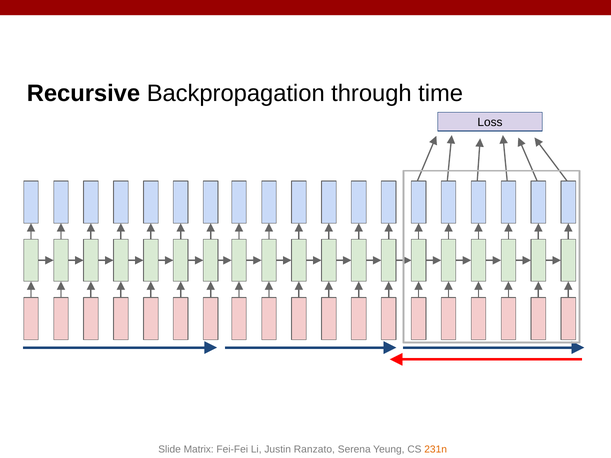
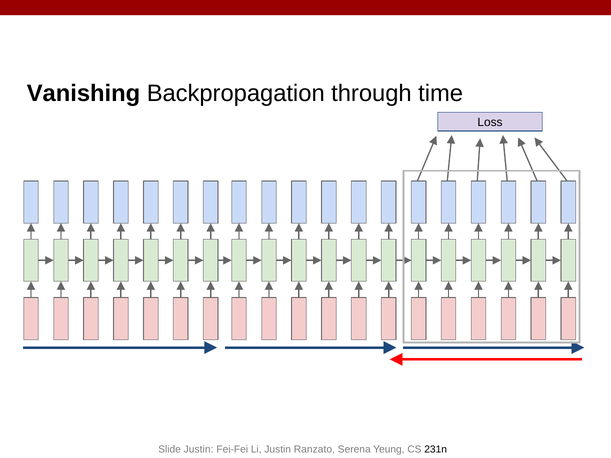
Recursive: Recursive -> Vanishing (83, 94)
Slide Matrix: Matrix -> Justin (199, 450)
231n colour: orange -> black (436, 450)
